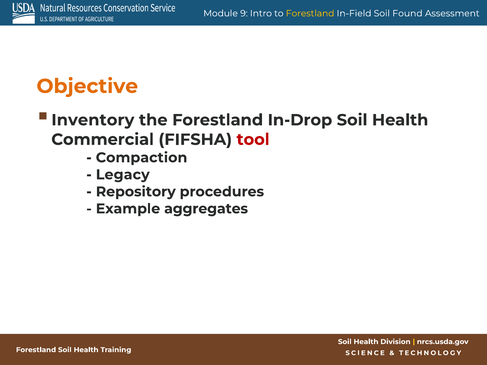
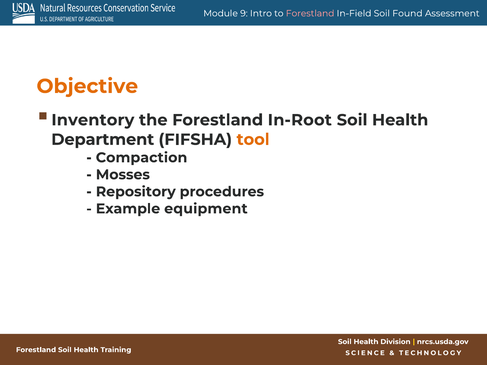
Forestland colour: yellow -> pink (310, 13)
In-Drop: In-Drop -> In-Root (300, 120)
Commercial: Commercial -> Department (103, 140)
tool colour: red -> orange (253, 140)
Legacy: Legacy -> Mosses (123, 175)
aggregates: aggregates -> equipment (206, 209)
